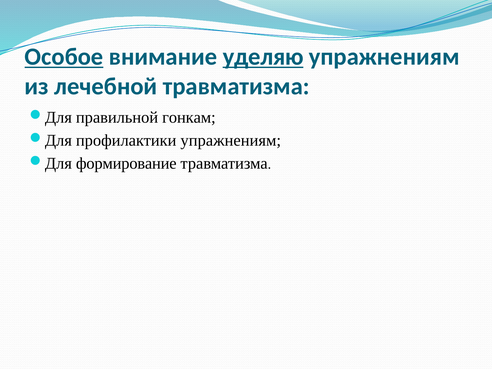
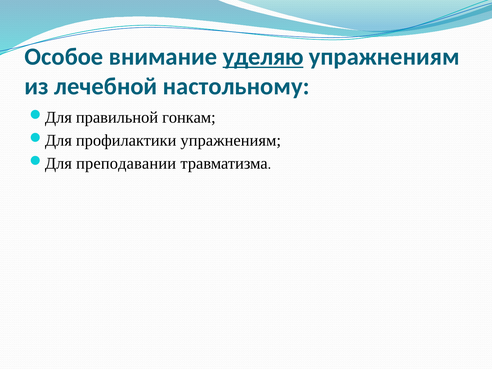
Особое underline: present -> none (64, 57)
лечебной травматизма: травматизма -> настольному (236, 86)
формирование: формирование -> преподавании (126, 163)
